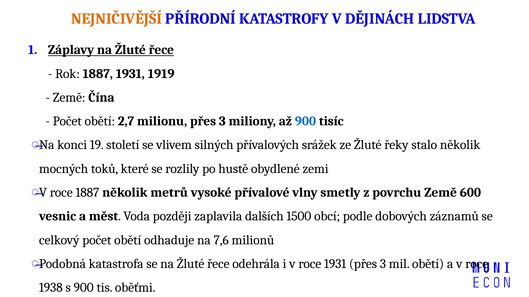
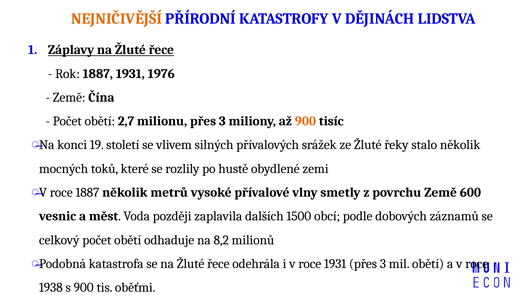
1919: 1919 -> 1976 (161, 74)
900 colour: blue -> orange (305, 121)
7,6: 7,6 -> 8,2 (221, 240)
